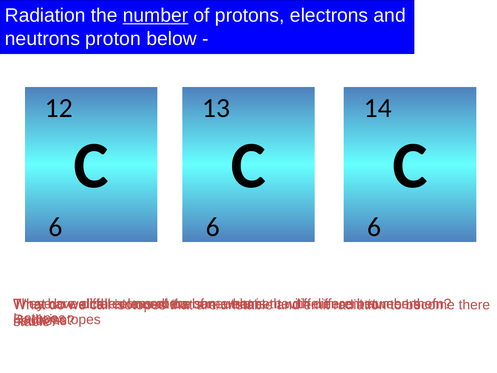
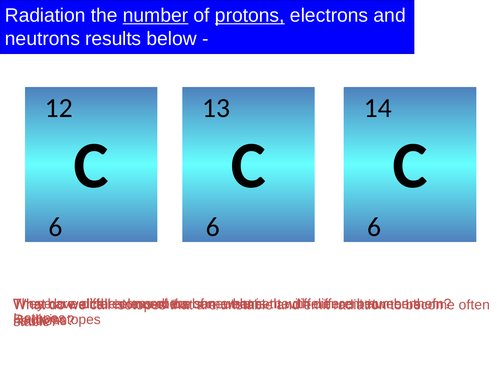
protons underline: none -> present (250, 15)
proton: proton -> results (113, 39)
there: there -> often (474, 305)
